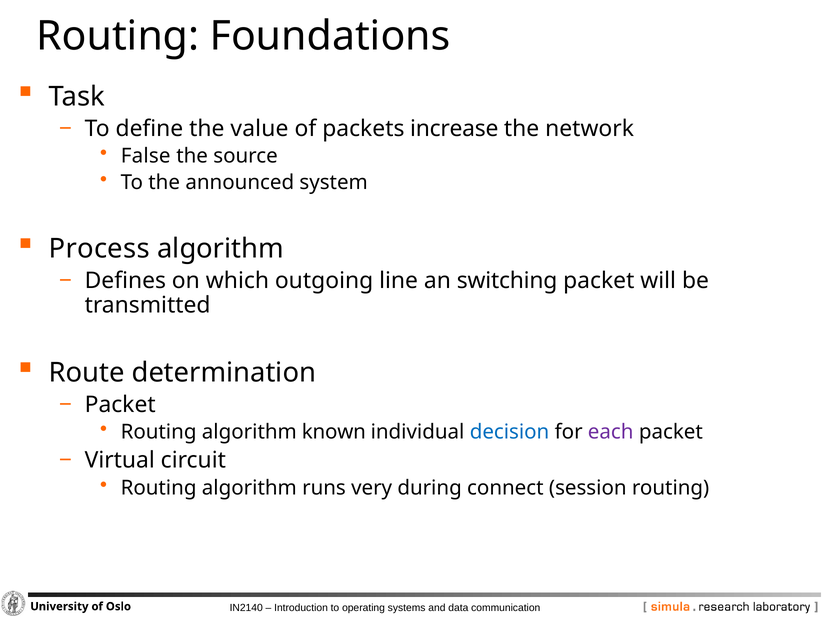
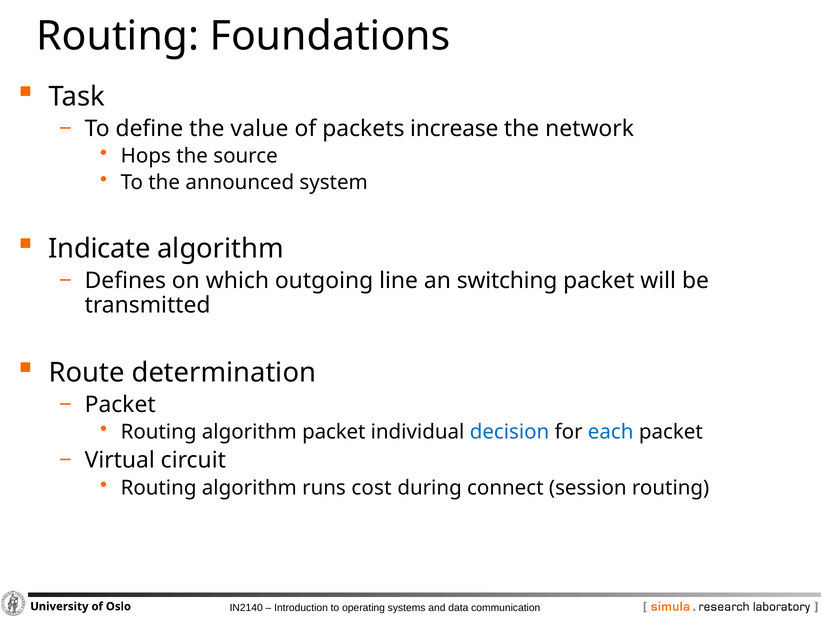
False: False -> Hops (146, 156)
Process: Process -> Indicate (99, 249)
algorithm known: known -> packet (334, 432)
each colour: purple -> blue (611, 432)
very: very -> cost (372, 487)
